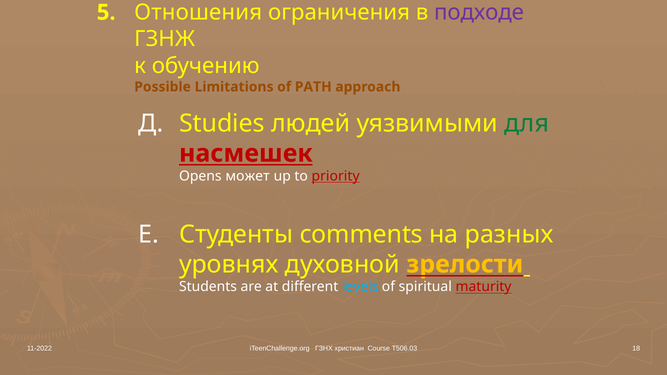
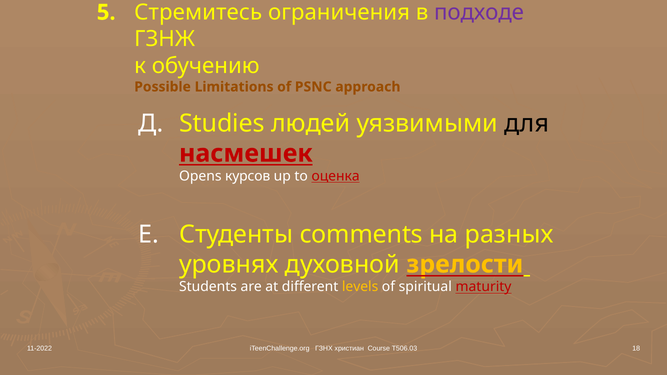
Отношения: Отношения -> Стремитесь (198, 12)
PATH: PATH -> PSNC (313, 87)
для colour: green -> black (527, 123)
может: может -> курсов (248, 176)
priority: priority -> оценка (336, 176)
levels colour: light blue -> yellow (360, 287)
